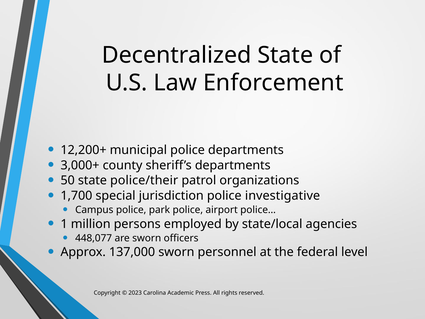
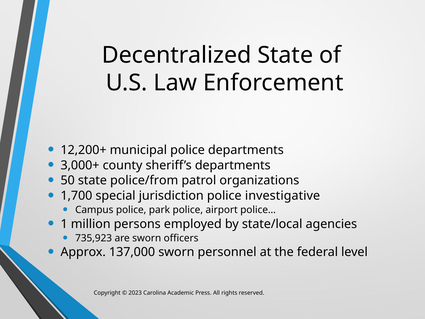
police/their: police/their -> police/from (144, 180)
448,077: 448,077 -> 735,923 (94, 238)
